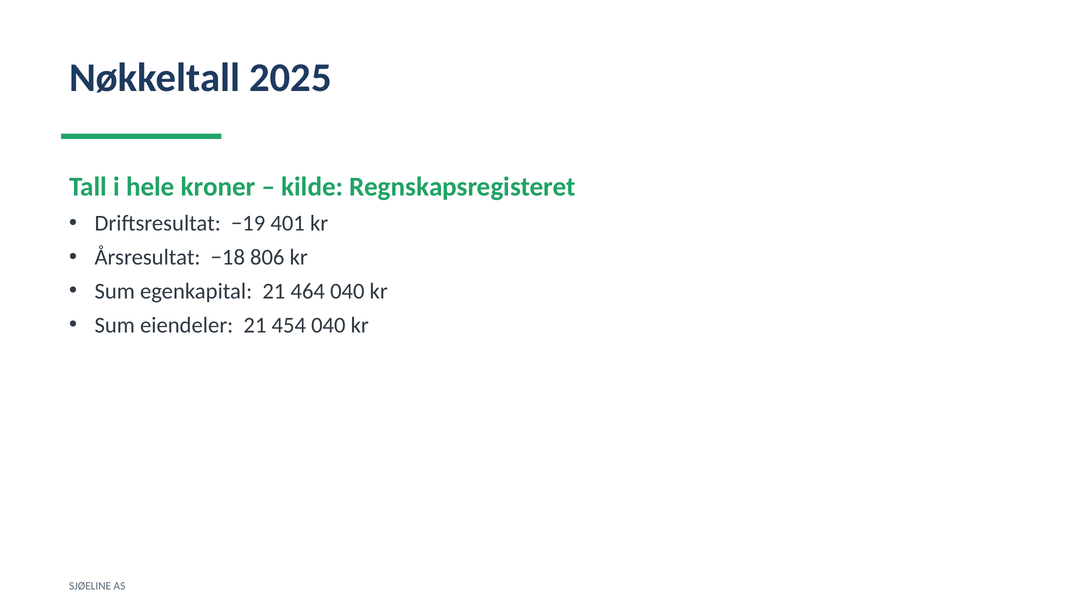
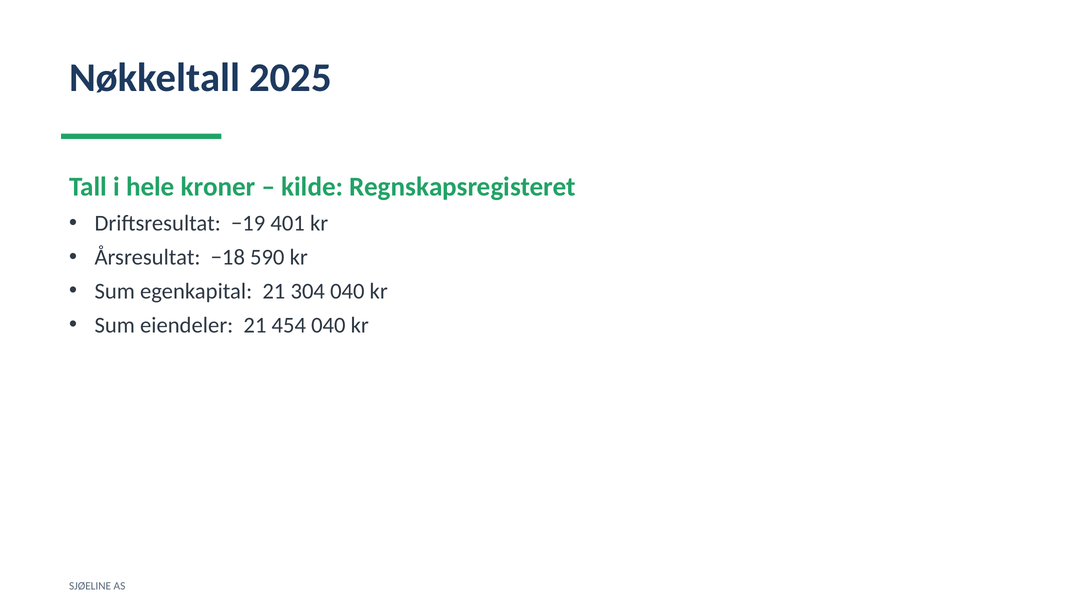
806: 806 -> 590 (267, 257)
464: 464 -> 304 (308, 291)
